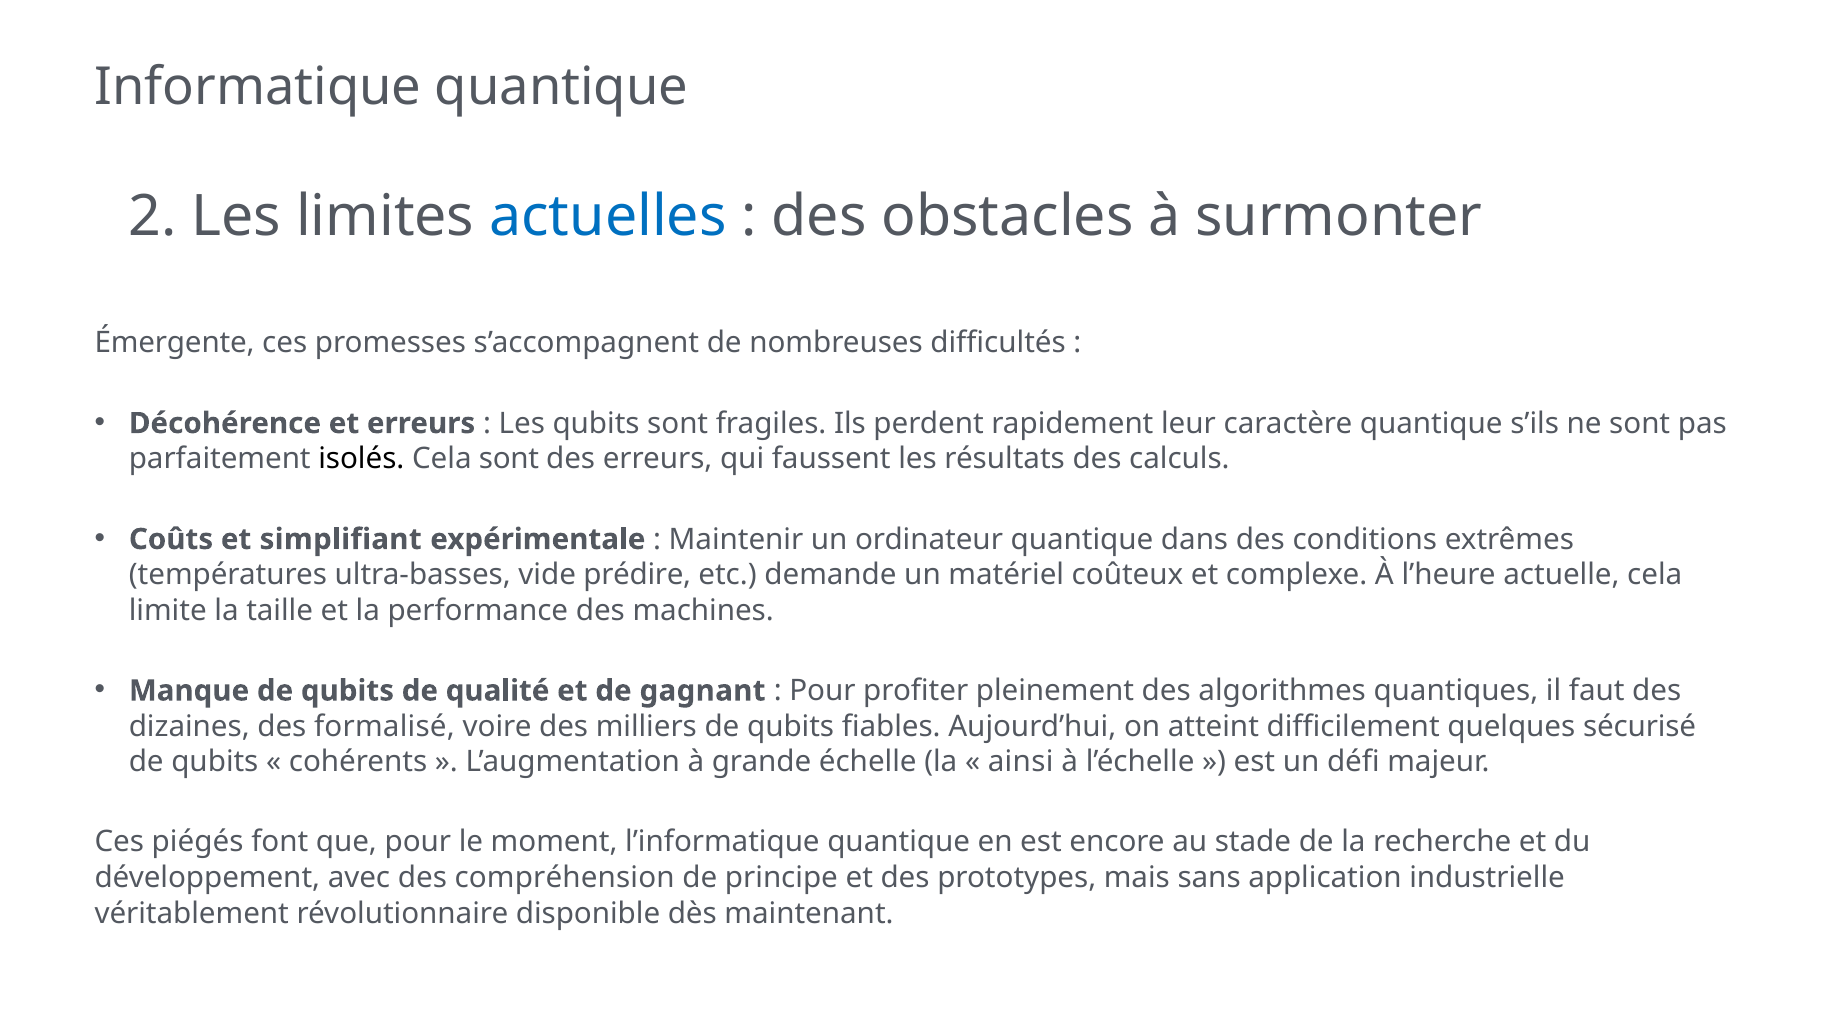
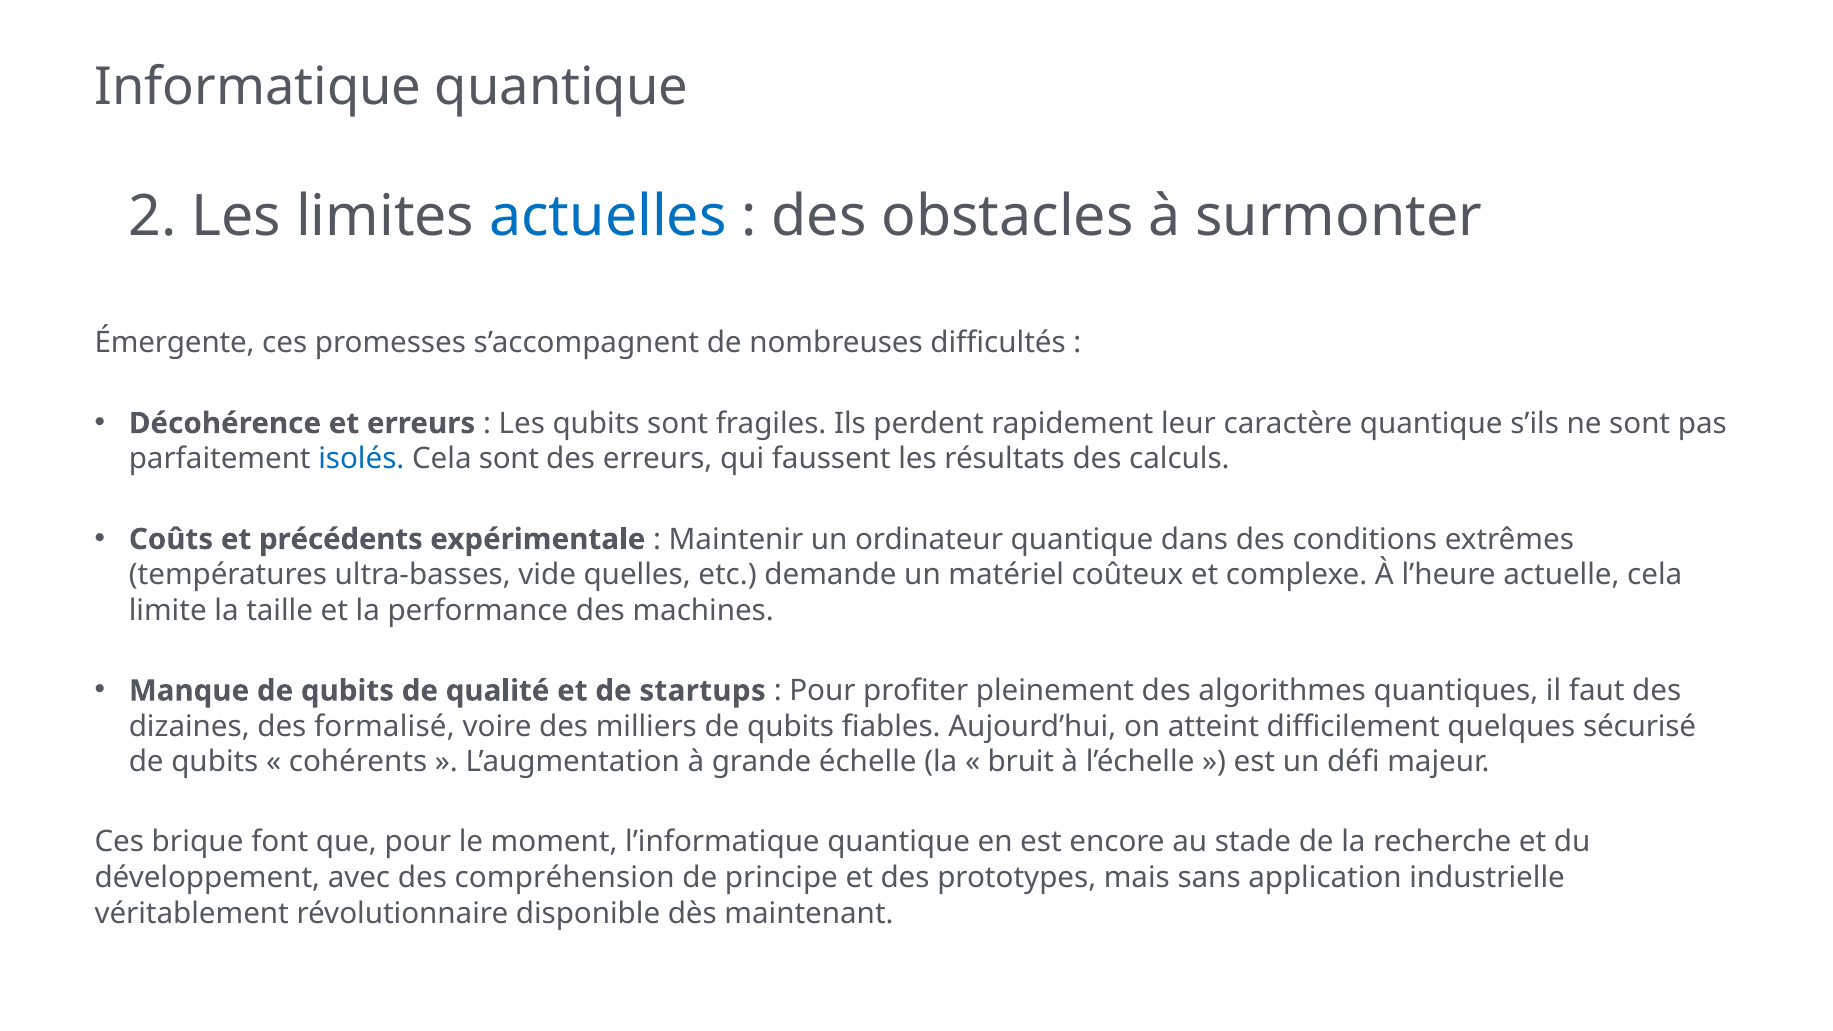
isolés colour: black -> blue (361, 459)
simplifiant: simplifiant -> précédents (341, 539)
prédire: prédire -> quelles (637, 575)
gagnant: gagnant -> startups (703, 691)
ainsi: ainsi -> bruit (1021, 762)
piégés: piégés -> brique (198, 842)
